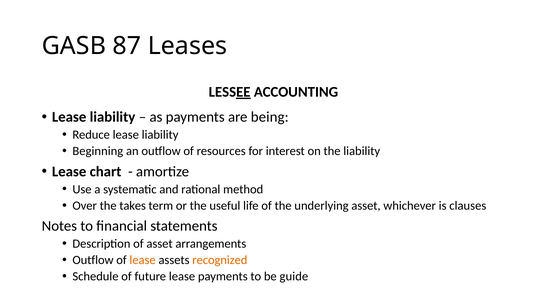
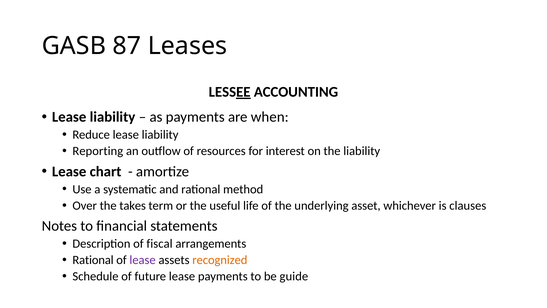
being: being -> when (270, 117)
Beginning: Beginning -> Reporting (98, 151)
of asset: asset -> fiscal (160, 243)
Outflow: Outflow -> Rational (93, 260)
lease colour: orange -> purple (143, 260)
